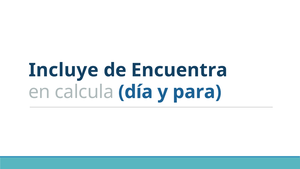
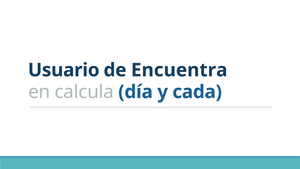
Incluye: Incluye -> Usuario (64, 70)
para: para -> cada (197, 92)
